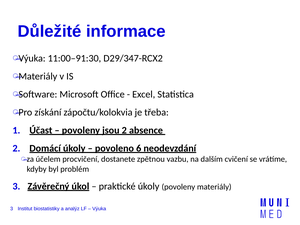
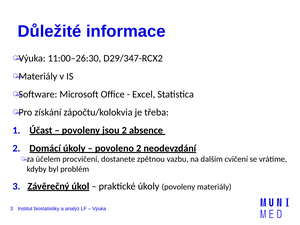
11:00–91:30: 11:00–91:30 -> 11:00–26:30 (74, 58)
povoleno 6: 6 -> 2 (139, 148)
